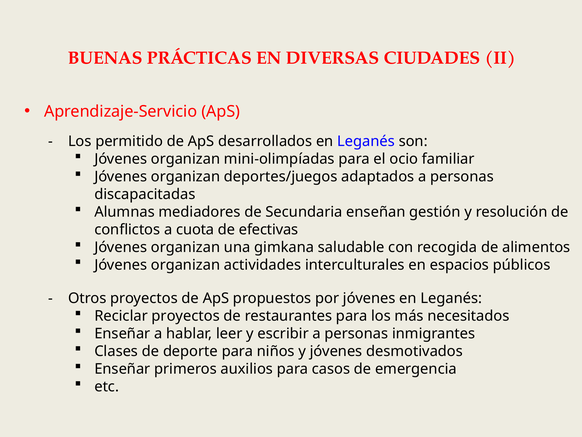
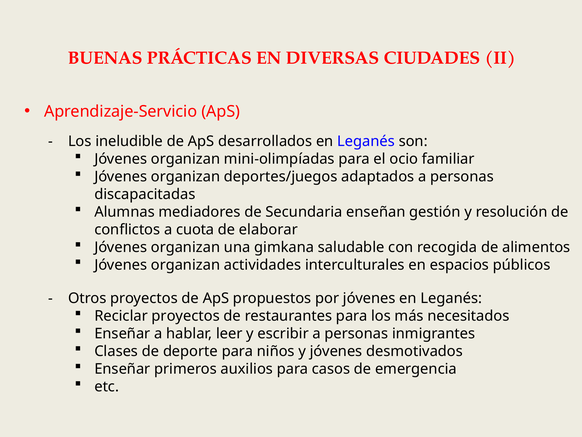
permitido: permitido -> ineludible (129, 141)
efectivas: efectivas -> elaborar (268, 229)
